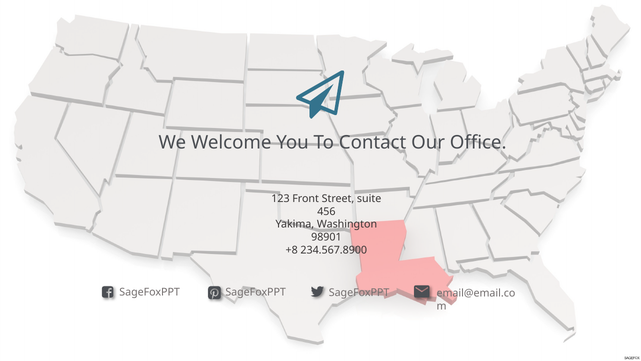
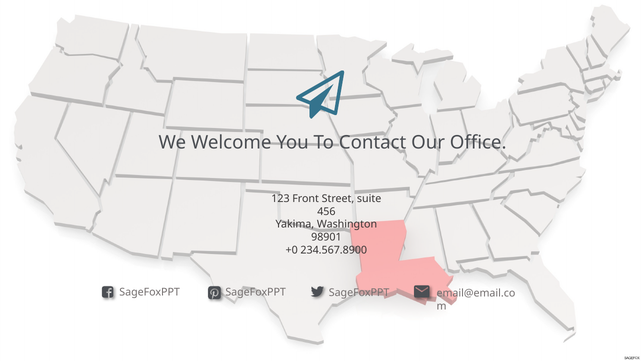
+8: +8 -> +0 (292, 250)
